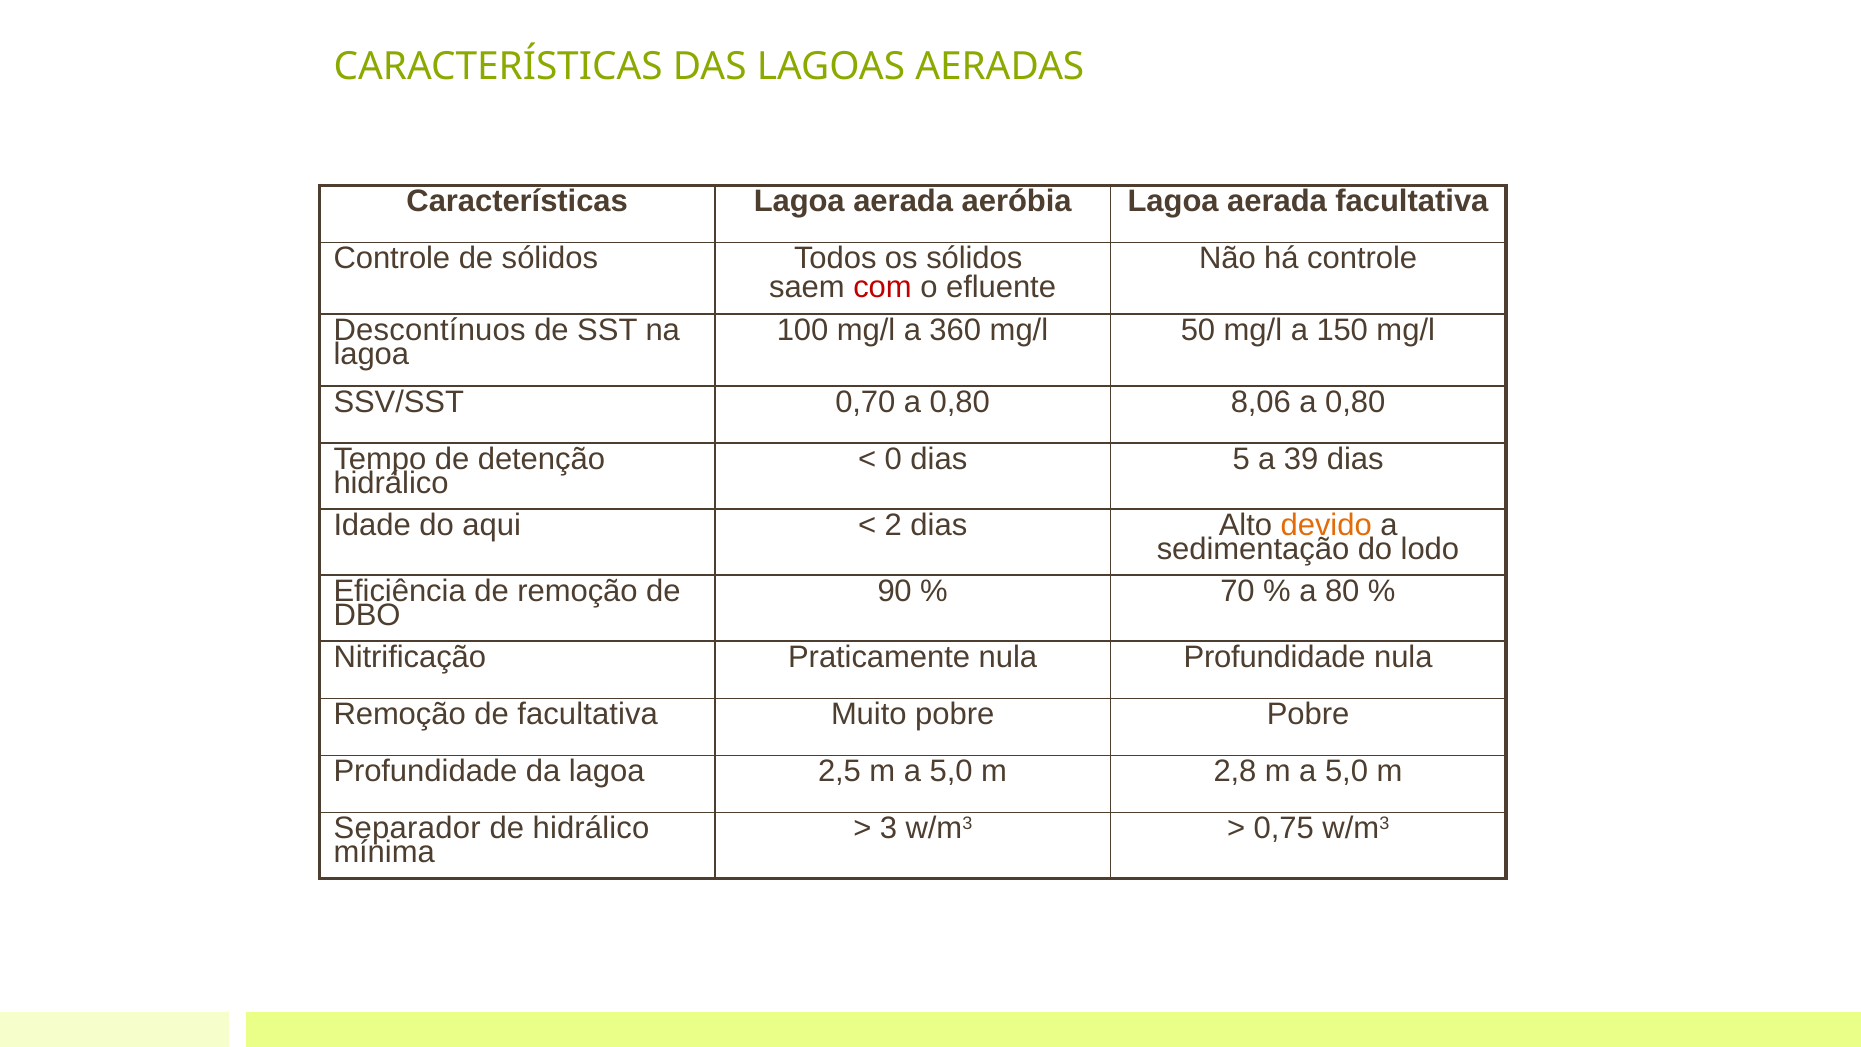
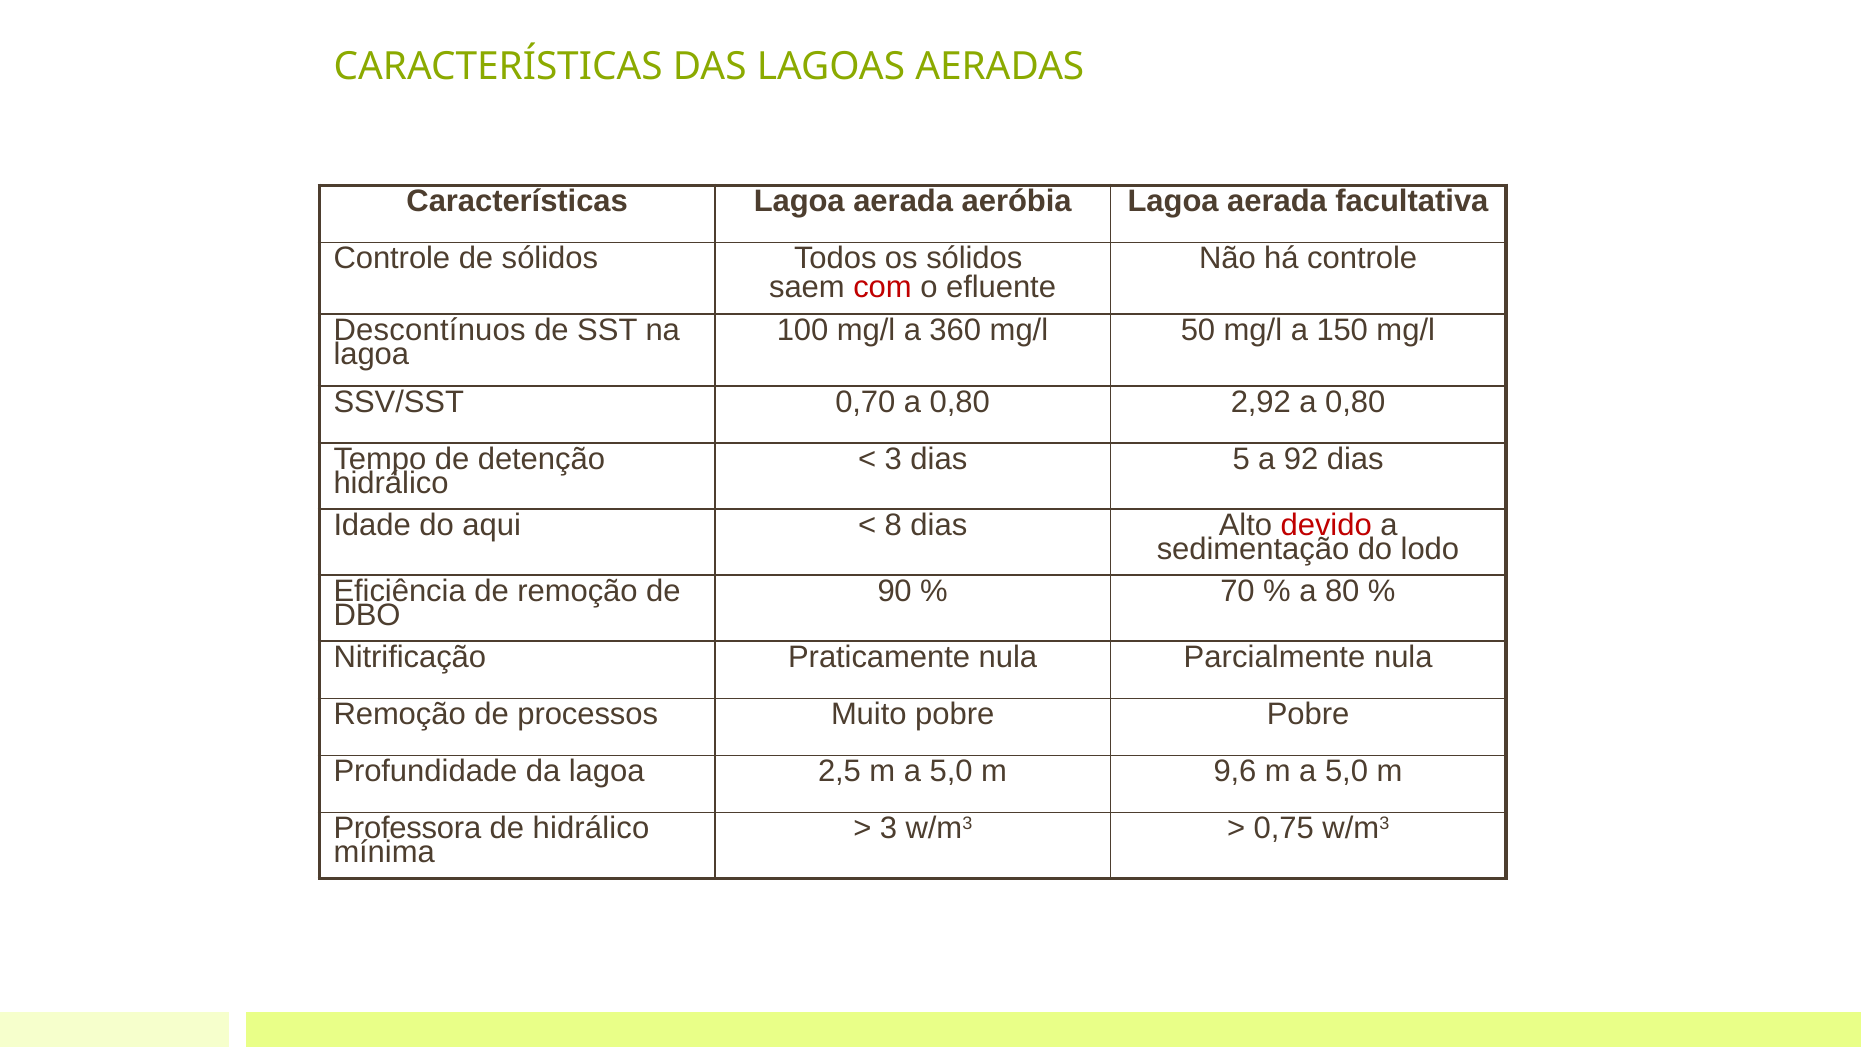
8,06: 8,06 -> 2,92 (1261, 402)
0: 0 -> 3 (893, 459)
39: 39 -> 92 (1301, 459)
2: 2 -> 8 (893, 525)
devido colour: orange -> red (1326, 525)
nula Profundidade: Profundidade -> Parcialmente (1274, 657)
de facultativa: facultativa -> processos (588, 714)
2,8: 2,8 -> 9,6 (1235, 771)
Separador: Separador -> Professora (407, 828)
